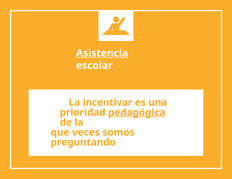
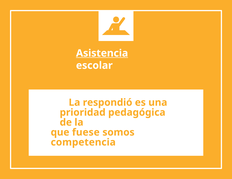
incentivar: incentivar -> respondió (108, 103)
pedagógica underline: present -> none (137, 113)
veces: veces -> fuese (86, 132)
preguntando: preguntando -> competencia (83, 142)
